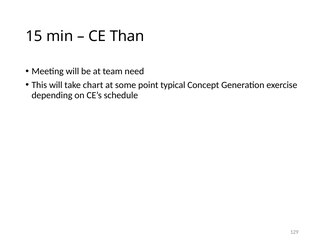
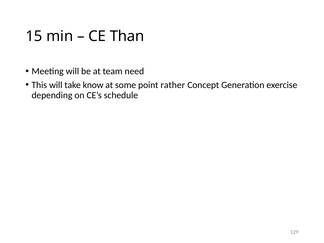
chart: chart -> know (93, 85)
typical: typical -> rather (173, 85)
